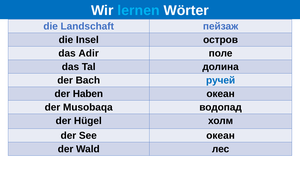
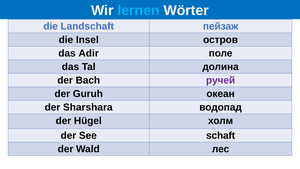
ручей colour: blue -> purple (221, 80)
Haben: Haben -> Guruh (88, 94)
Musobaqa: Musobaqa -> Sharshara (88, 107)
See океан: океан -> schaft (221, 135)
